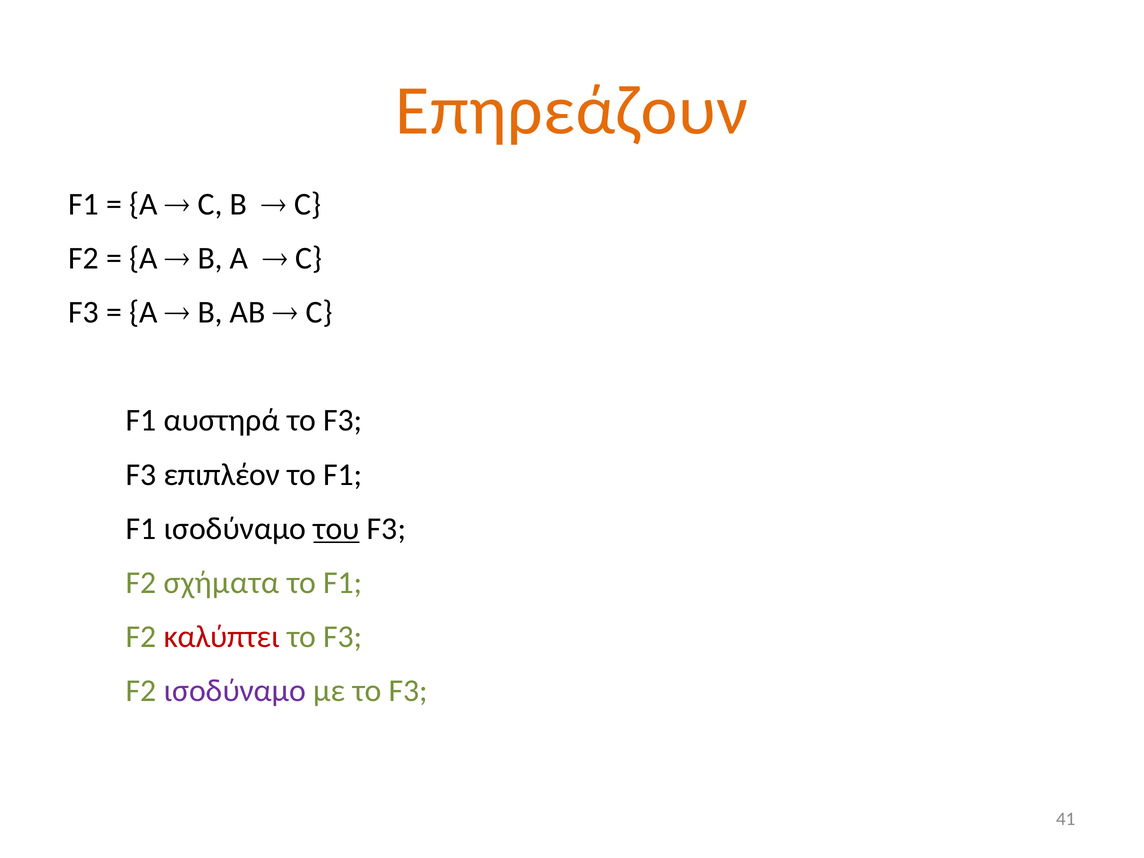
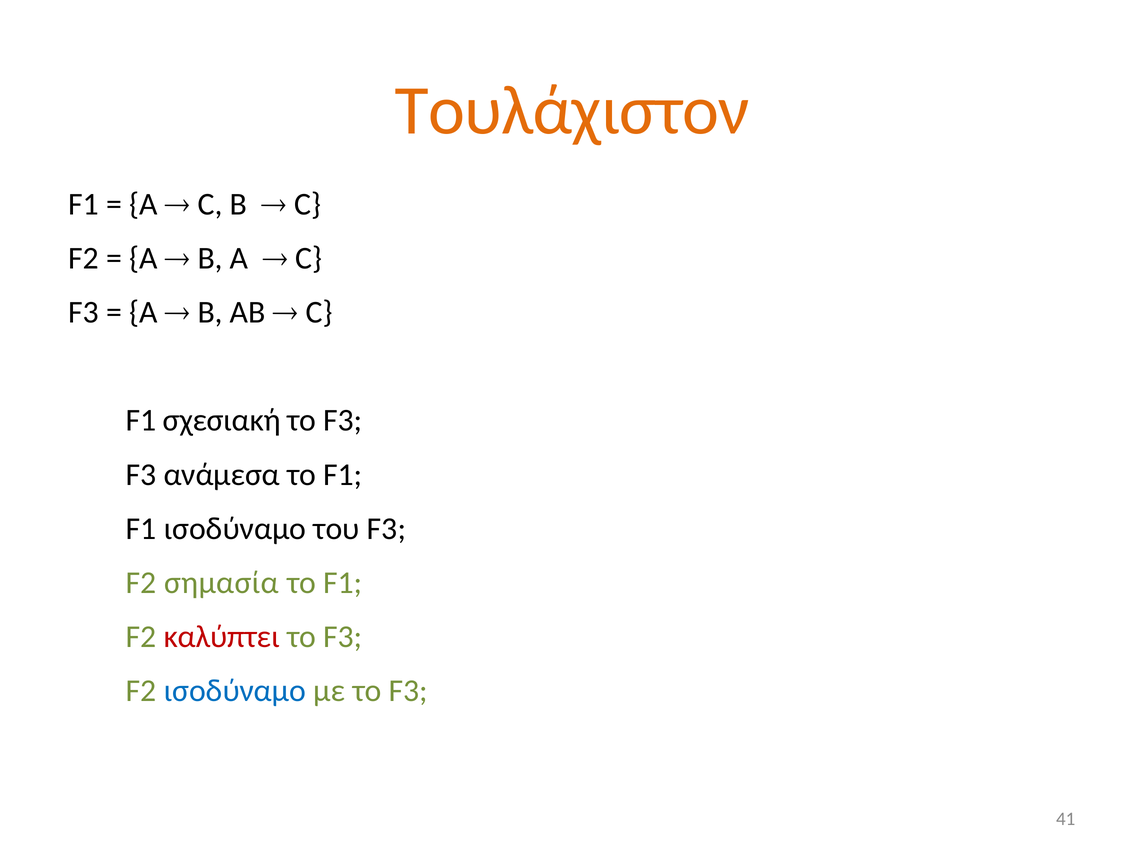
Επηρεάζουν: Επηρεάζουν -> Τουλάχιστον (572, 111)
αυστηρά: αυστηρά -> σχεσιακή (222, 420)
επιπλέον: επιπλέον -> ανάμεσα (222, 475)
του underline: present -> none (336, 529)
σχήματα: σχήματα -> σημασία (222, 583)
ισοδύναμο colour: purple -> blue (235, 691)
